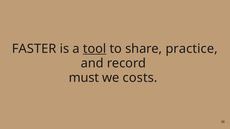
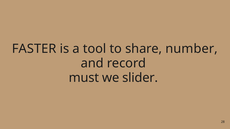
tool underline: present -> none (95, 49)
practice: practice -> number (192, 49)
costs: costs -> slider (140, 78)
